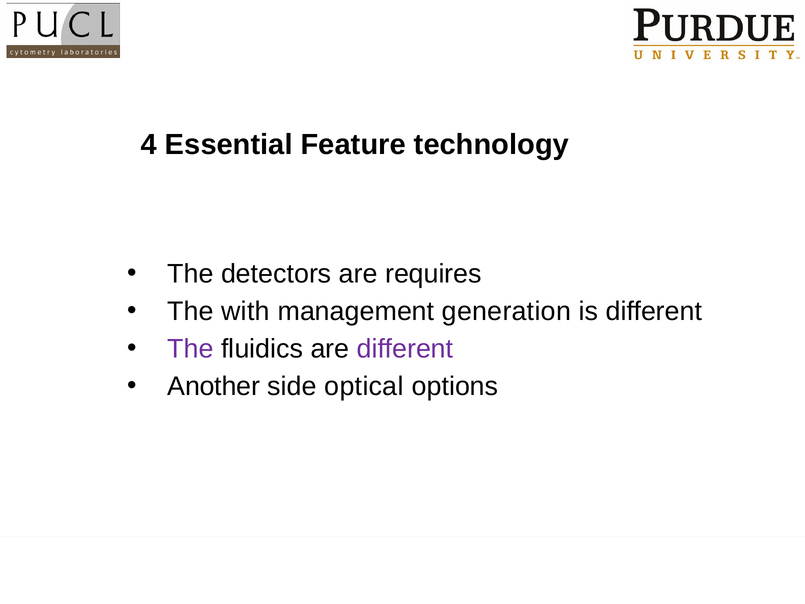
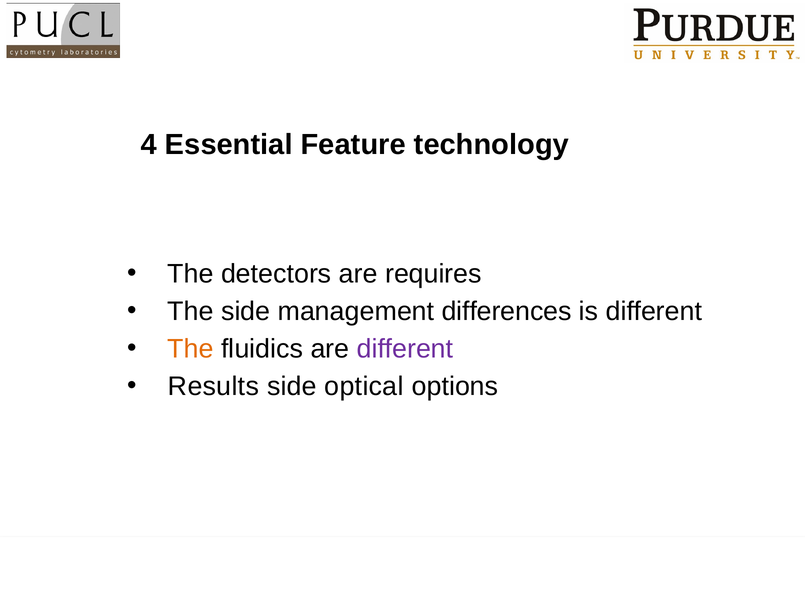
The with: with -> side (246, 311)
generation: generation -> differences (507, 311)
The colour: purple -> orange (191, 349)
Another: Another -> Results (213, 386)
